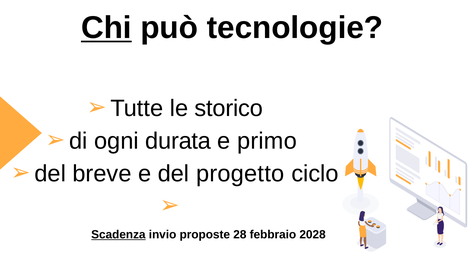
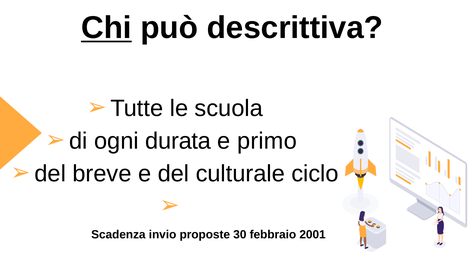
tecnologie: tecnologie -> descrittiva (295, 28)
storico: storico -> scuola (229, 108)
progetto: progetto -> culturale (240, 173)
Scadenza underline: present -> none (118, 234)
28: 28 -> 30 (240, 234)
2028: 2028 -> 2001 (313, 234)
